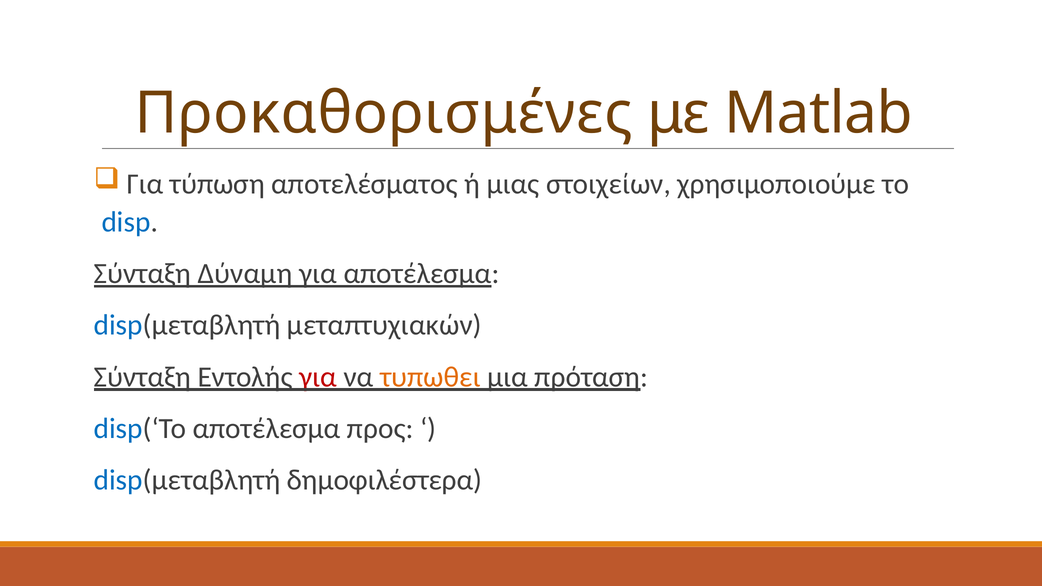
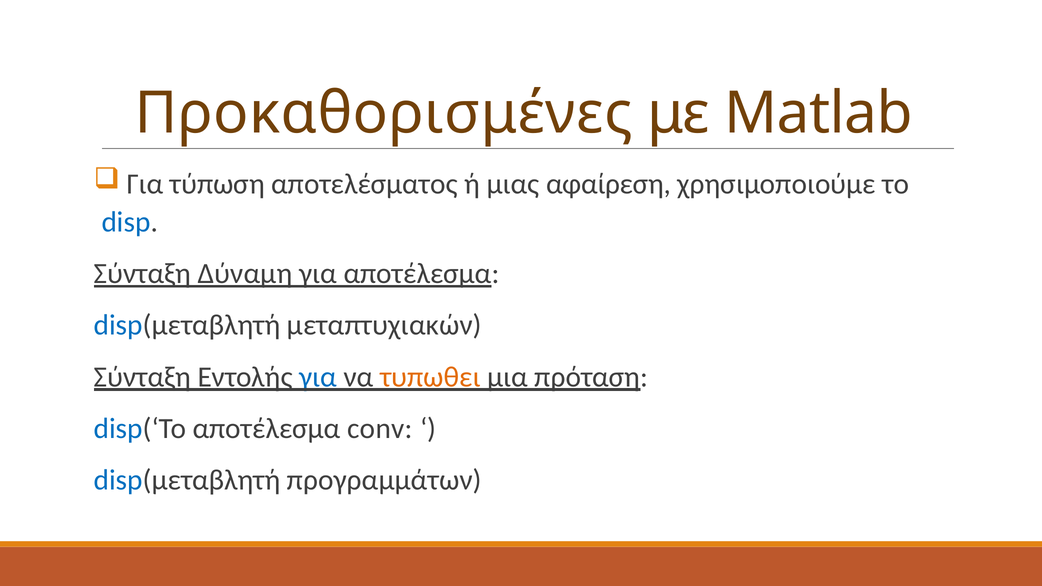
στοιχείων: στοιχείων -> αφαίρεση (609, 184)
για colour: red -> blue (318, 377)
προς: προς -> conv (380, 429)
δημοφιλέστερα: δημοφιλέστερα -> προγραμμάτων (384, 480)
